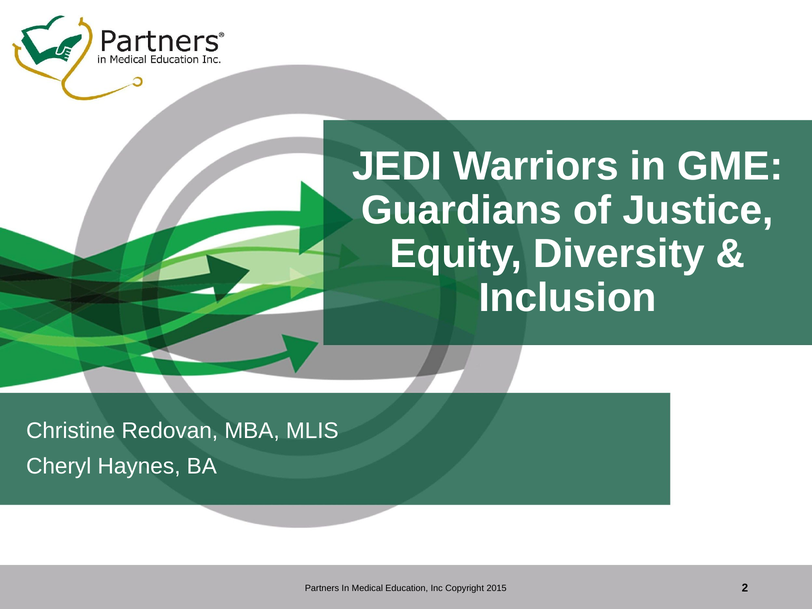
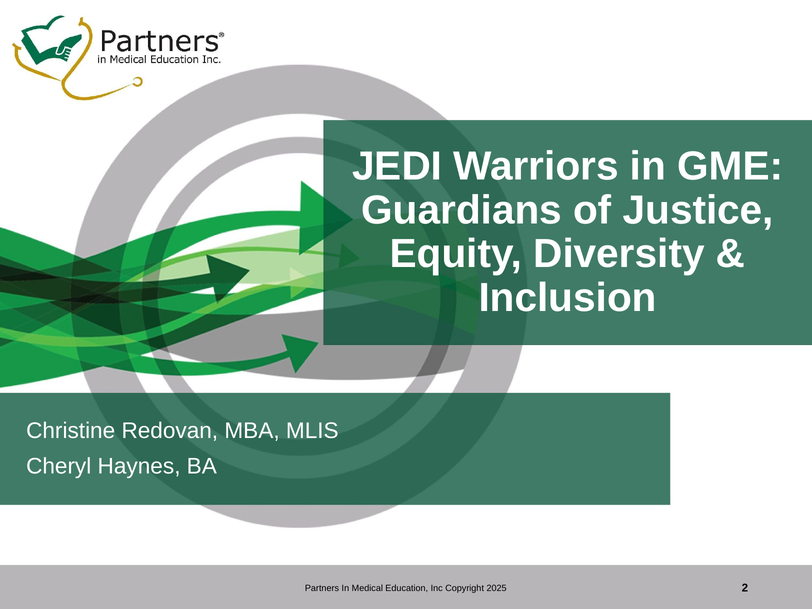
2015: 2015 -> 2025 (497, 588)
